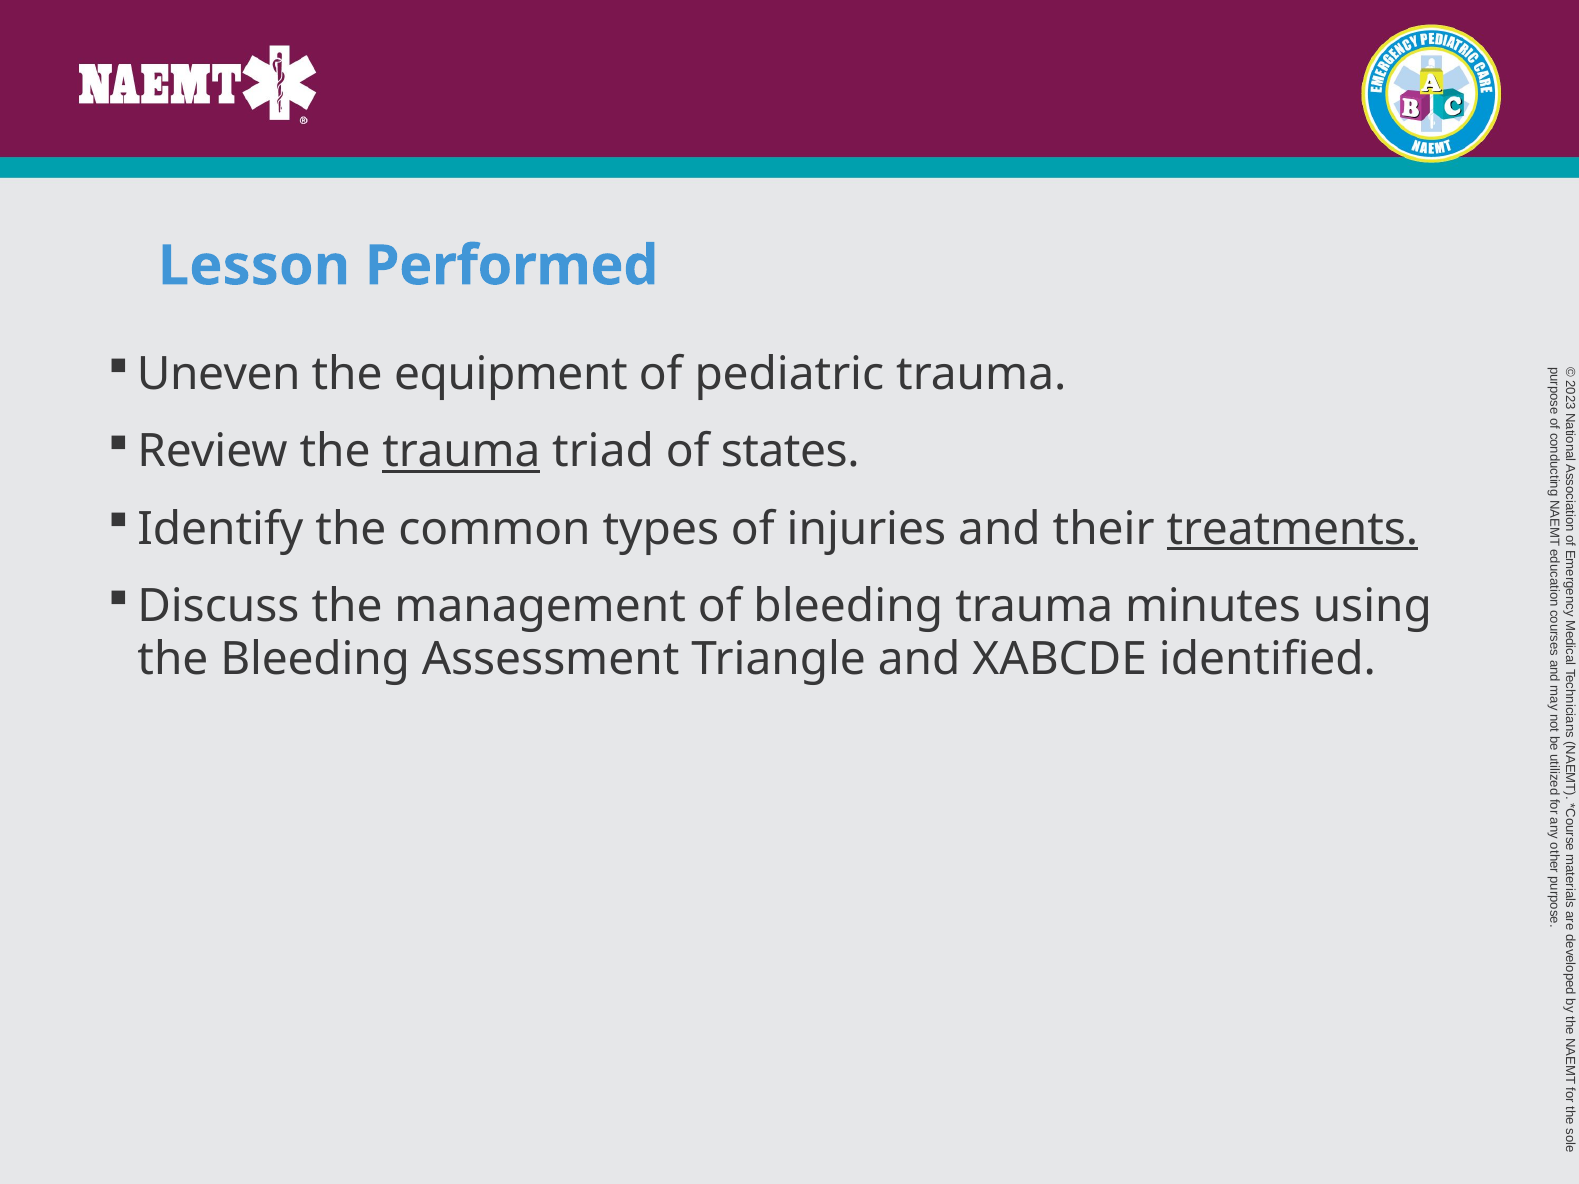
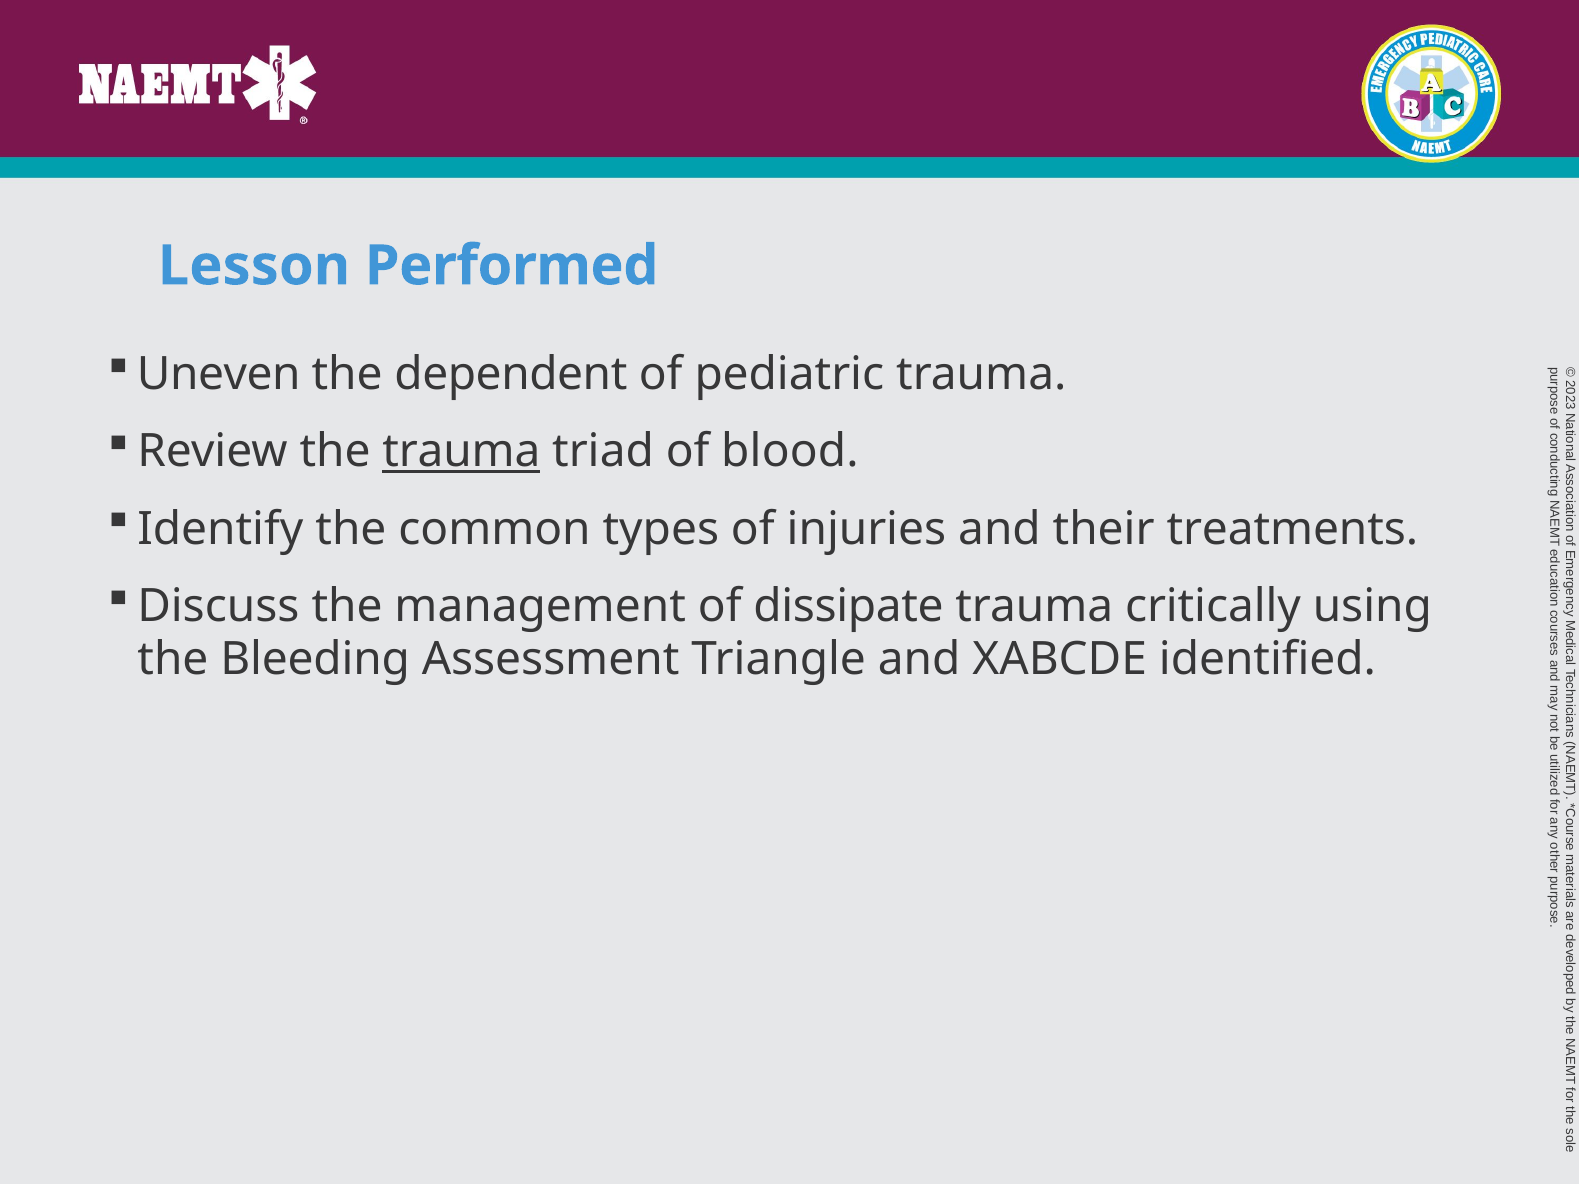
equipment: equipment -> dependent (511, 375)
states: states -> blood (790, 452)
treatments underline: present -> none (1292, 529)
of bleeding: bleeding -> dissipate (849, 607)
minutes: minutes -> critically (1213, 607)
